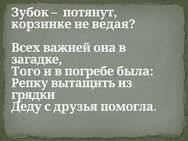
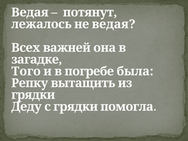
Зубок: Зубок -> Ведая (30, 12)
корзинке: корзинке -> лежалось (41, 24)
с друзья: друзья -> грядки (76, 107)
